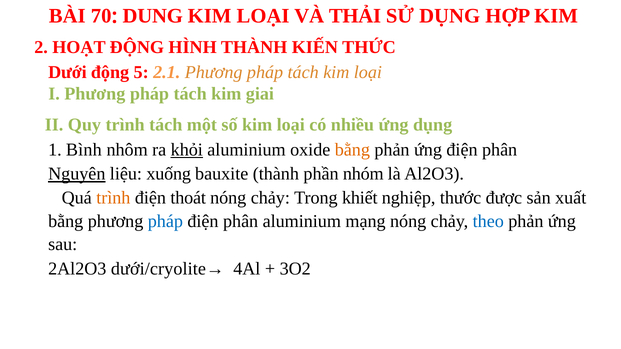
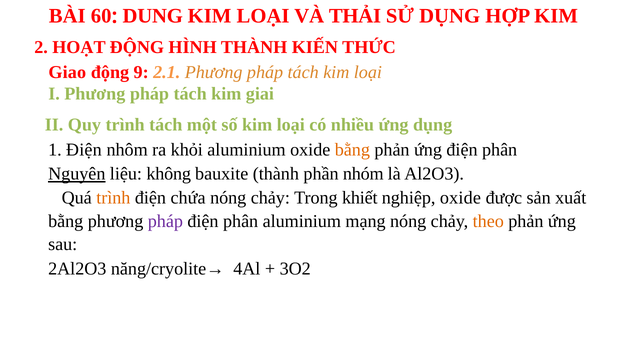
70: 70 -> 60 (101, 16)
Dưới: Dưới -> Giao (67, 72)
5: 5 -> 9 (141, 72)
1 Bình: Bình -> Điện (84, 150)
khỏi underline: present -> none (187, 150)
xuống: xuống -> không (169, 174)
thoát: thoát -> chứa (188, 198)
nghiệp thước: thước -> oxide (460, 198)
pháp colour: blue -> purple (165, 221)
theo colour: blue -> orange (488, 221)
dưới/cryolite→: dưới/cryolite→ -> năng/cryolite→ (168, 269)
